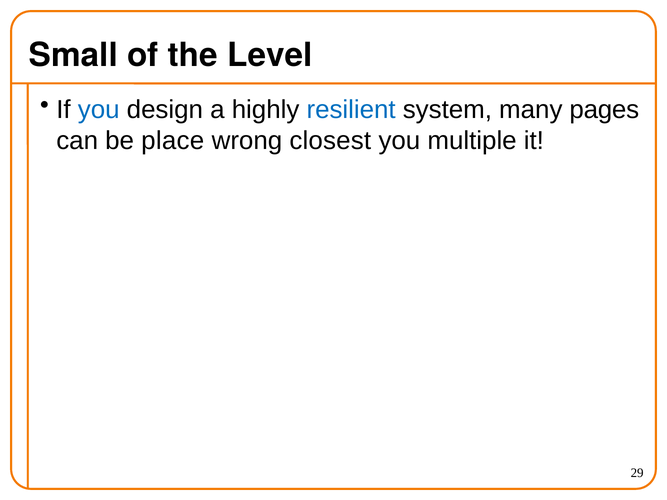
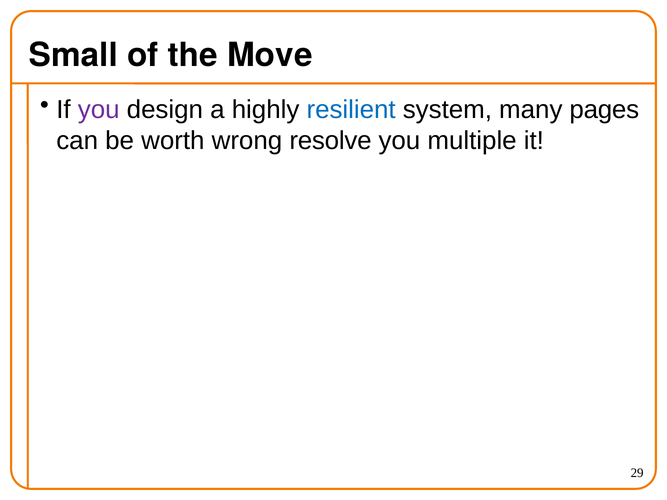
Level: Level -> Move (270, 55)
you colour: blue -> purple (99, 110)
place: place -> worth (173, 141)
closest: closest -> resolve (330, 141)
